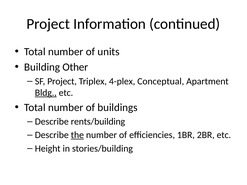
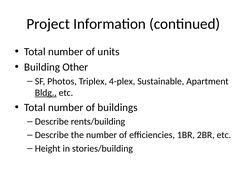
SF Project: Project -> Photos (62, 81)
Conceptual: Conceptual -> Sustainable (161, 81)
the underline: present -> none (77, 135)
